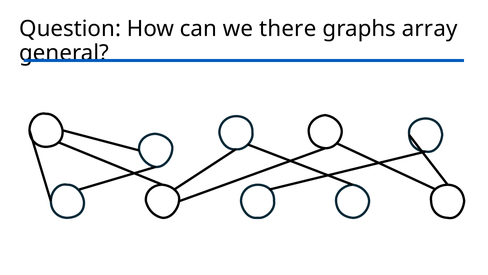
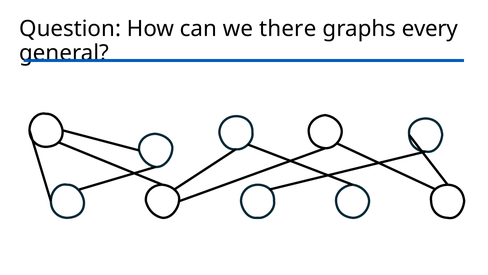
array: array -> every (430, 29)
